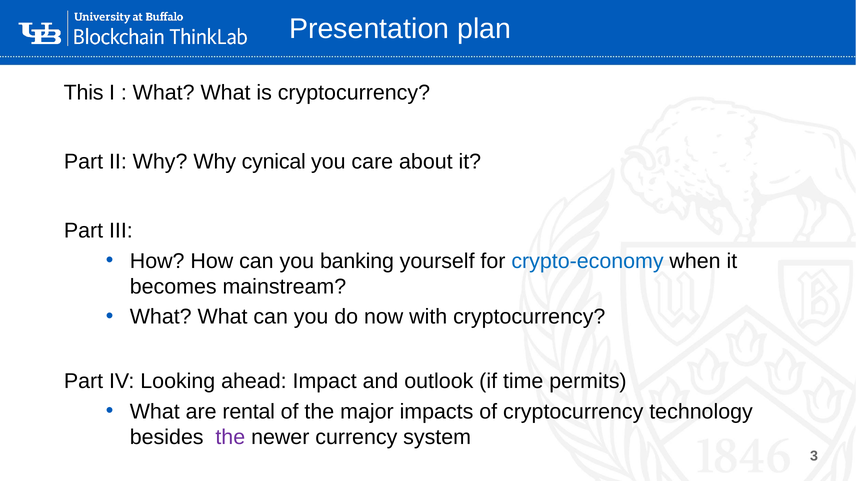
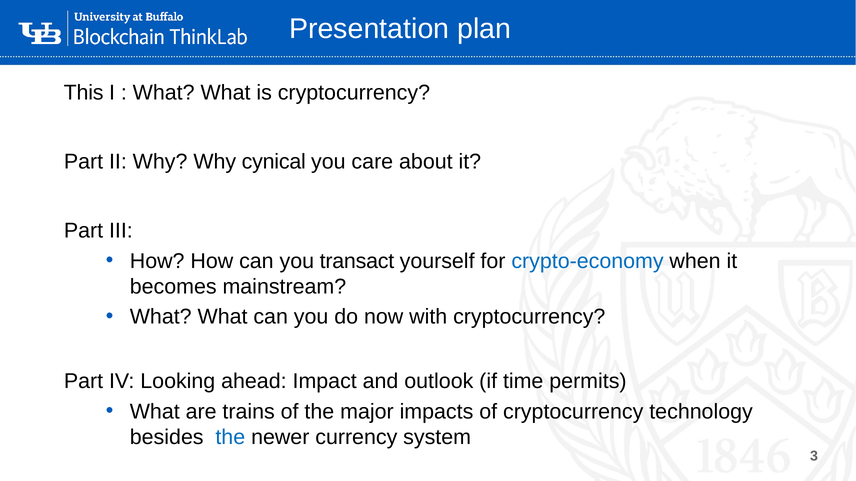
banking: banking -> transact (357, 261)
rental: rental -> trains (249, 412)
the colour: purple -> blue (230, 438)
